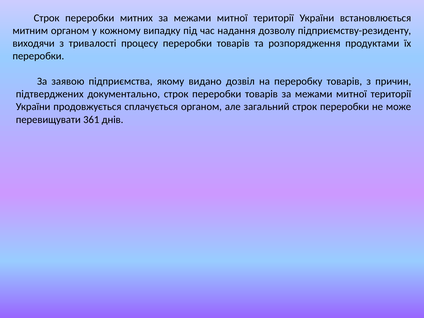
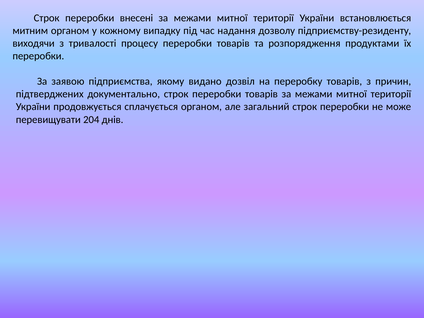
митних: митних -> внесені (136, 18)
361: 361 -> 204 (91, 120)
